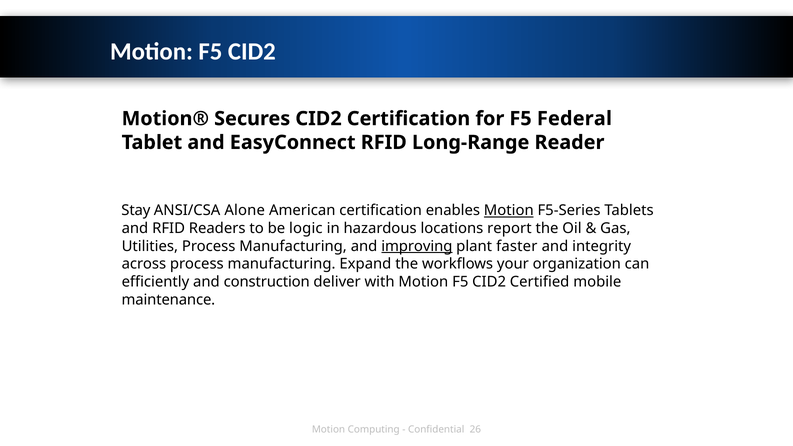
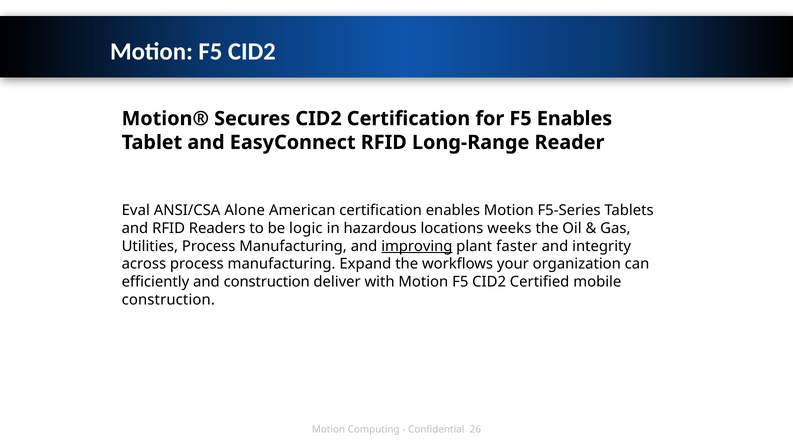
F5 Federal: Federal -> Enables (575, 119)
Stay: Stay -> Eval (136, 210)
Motion underline: present -> none (509, 210)
report: report -> weeks (509, 228)
maintenance: maintenance -> construction (168, 300)
